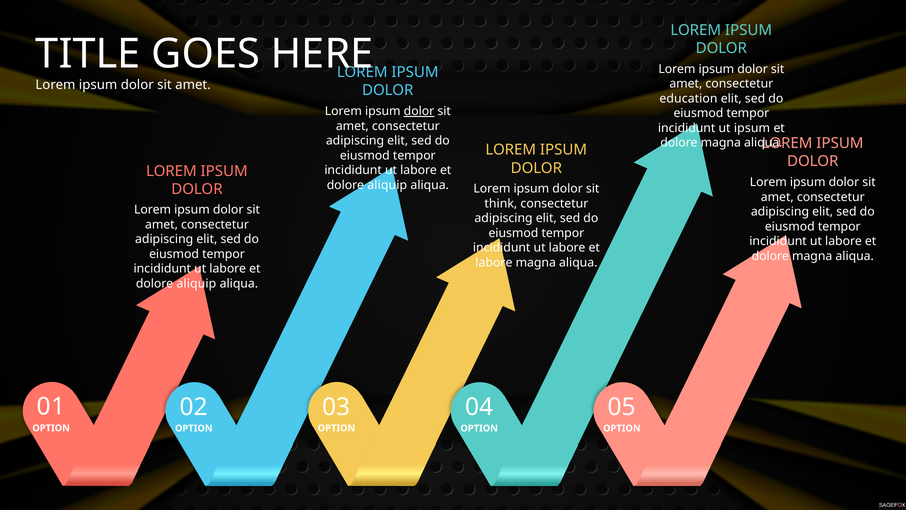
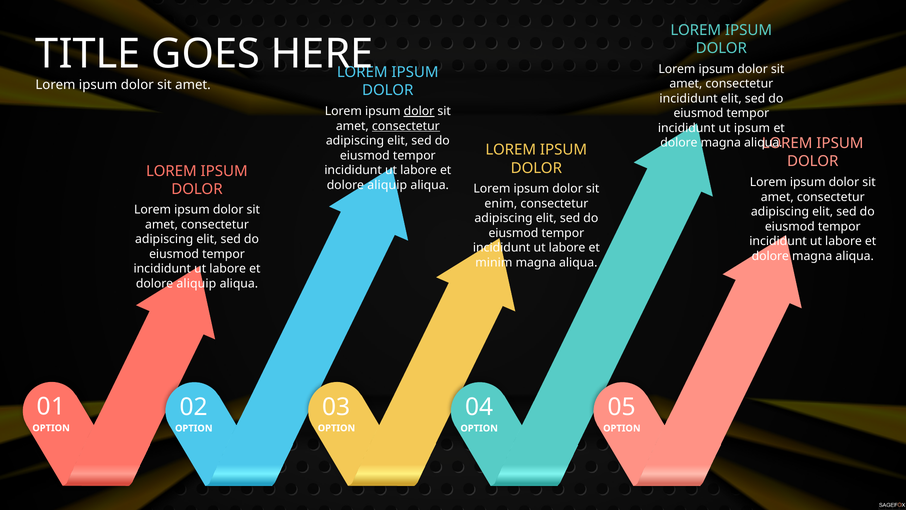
education: education -> incididunt (689, 99)
consectetur underline: none -> present (406, 126)
think: think -> enim (501, 203)
labore: labore -> minim (494, 262)
